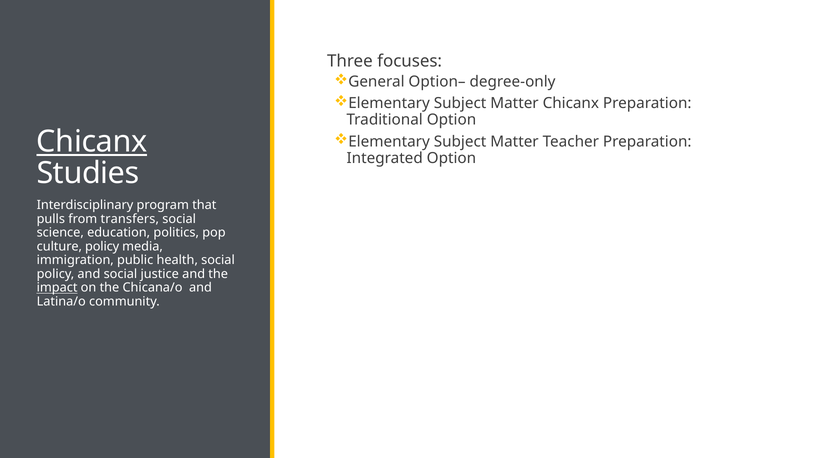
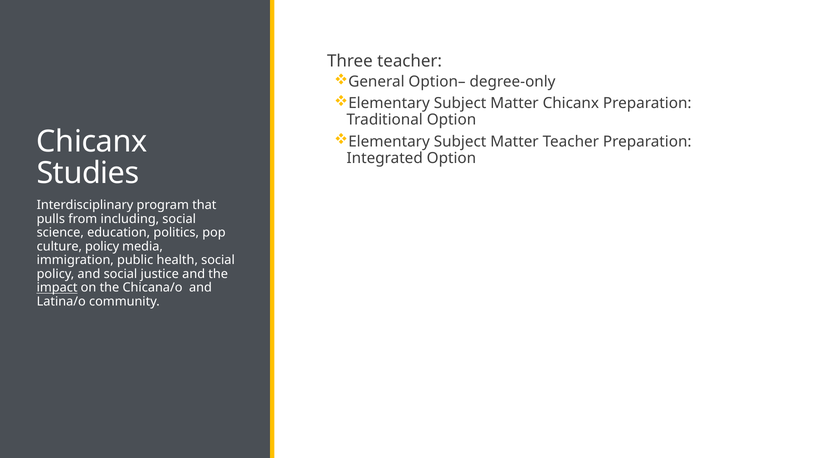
Three focuses: focuses -> teacher (410, 61)
Chicanx underline: present -> none (92, 142)
transfers: transfers -> including (130, 219)
